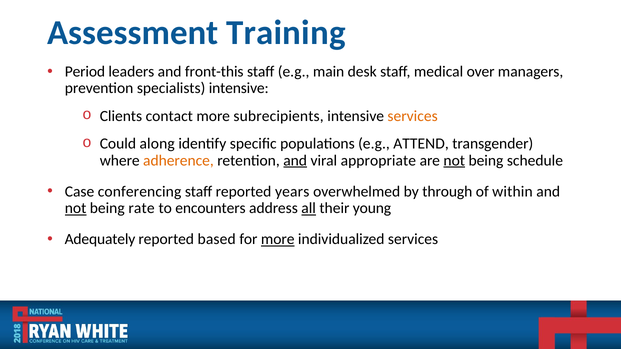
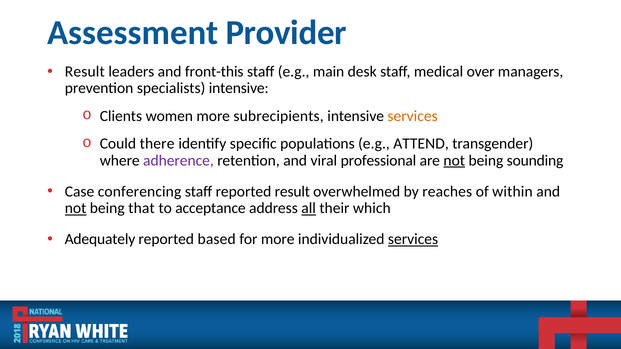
Training: Training -> Provider (286, 33)
Period: Period -> Result (85, 72)
contact: contact -> women (169, 116)
along: along -> there (157, 144)
adherence colour: orange -> purple (178, 161)
and underline: present -> none (295, 161)
appropriate: appropriate -> professional (378, 161)
schedule: schedule -> sounding (535, 161)
reported years: years -> result (292, 192)
through: through -> reaches (447, 192)
rate: rate -> that (142, 208)
encounters: encounters -> acceptance (210, 208)
young: young -> which (372, 208)
more underline: present -> none (278, 239)
services underline: none -> present (413, 239)
